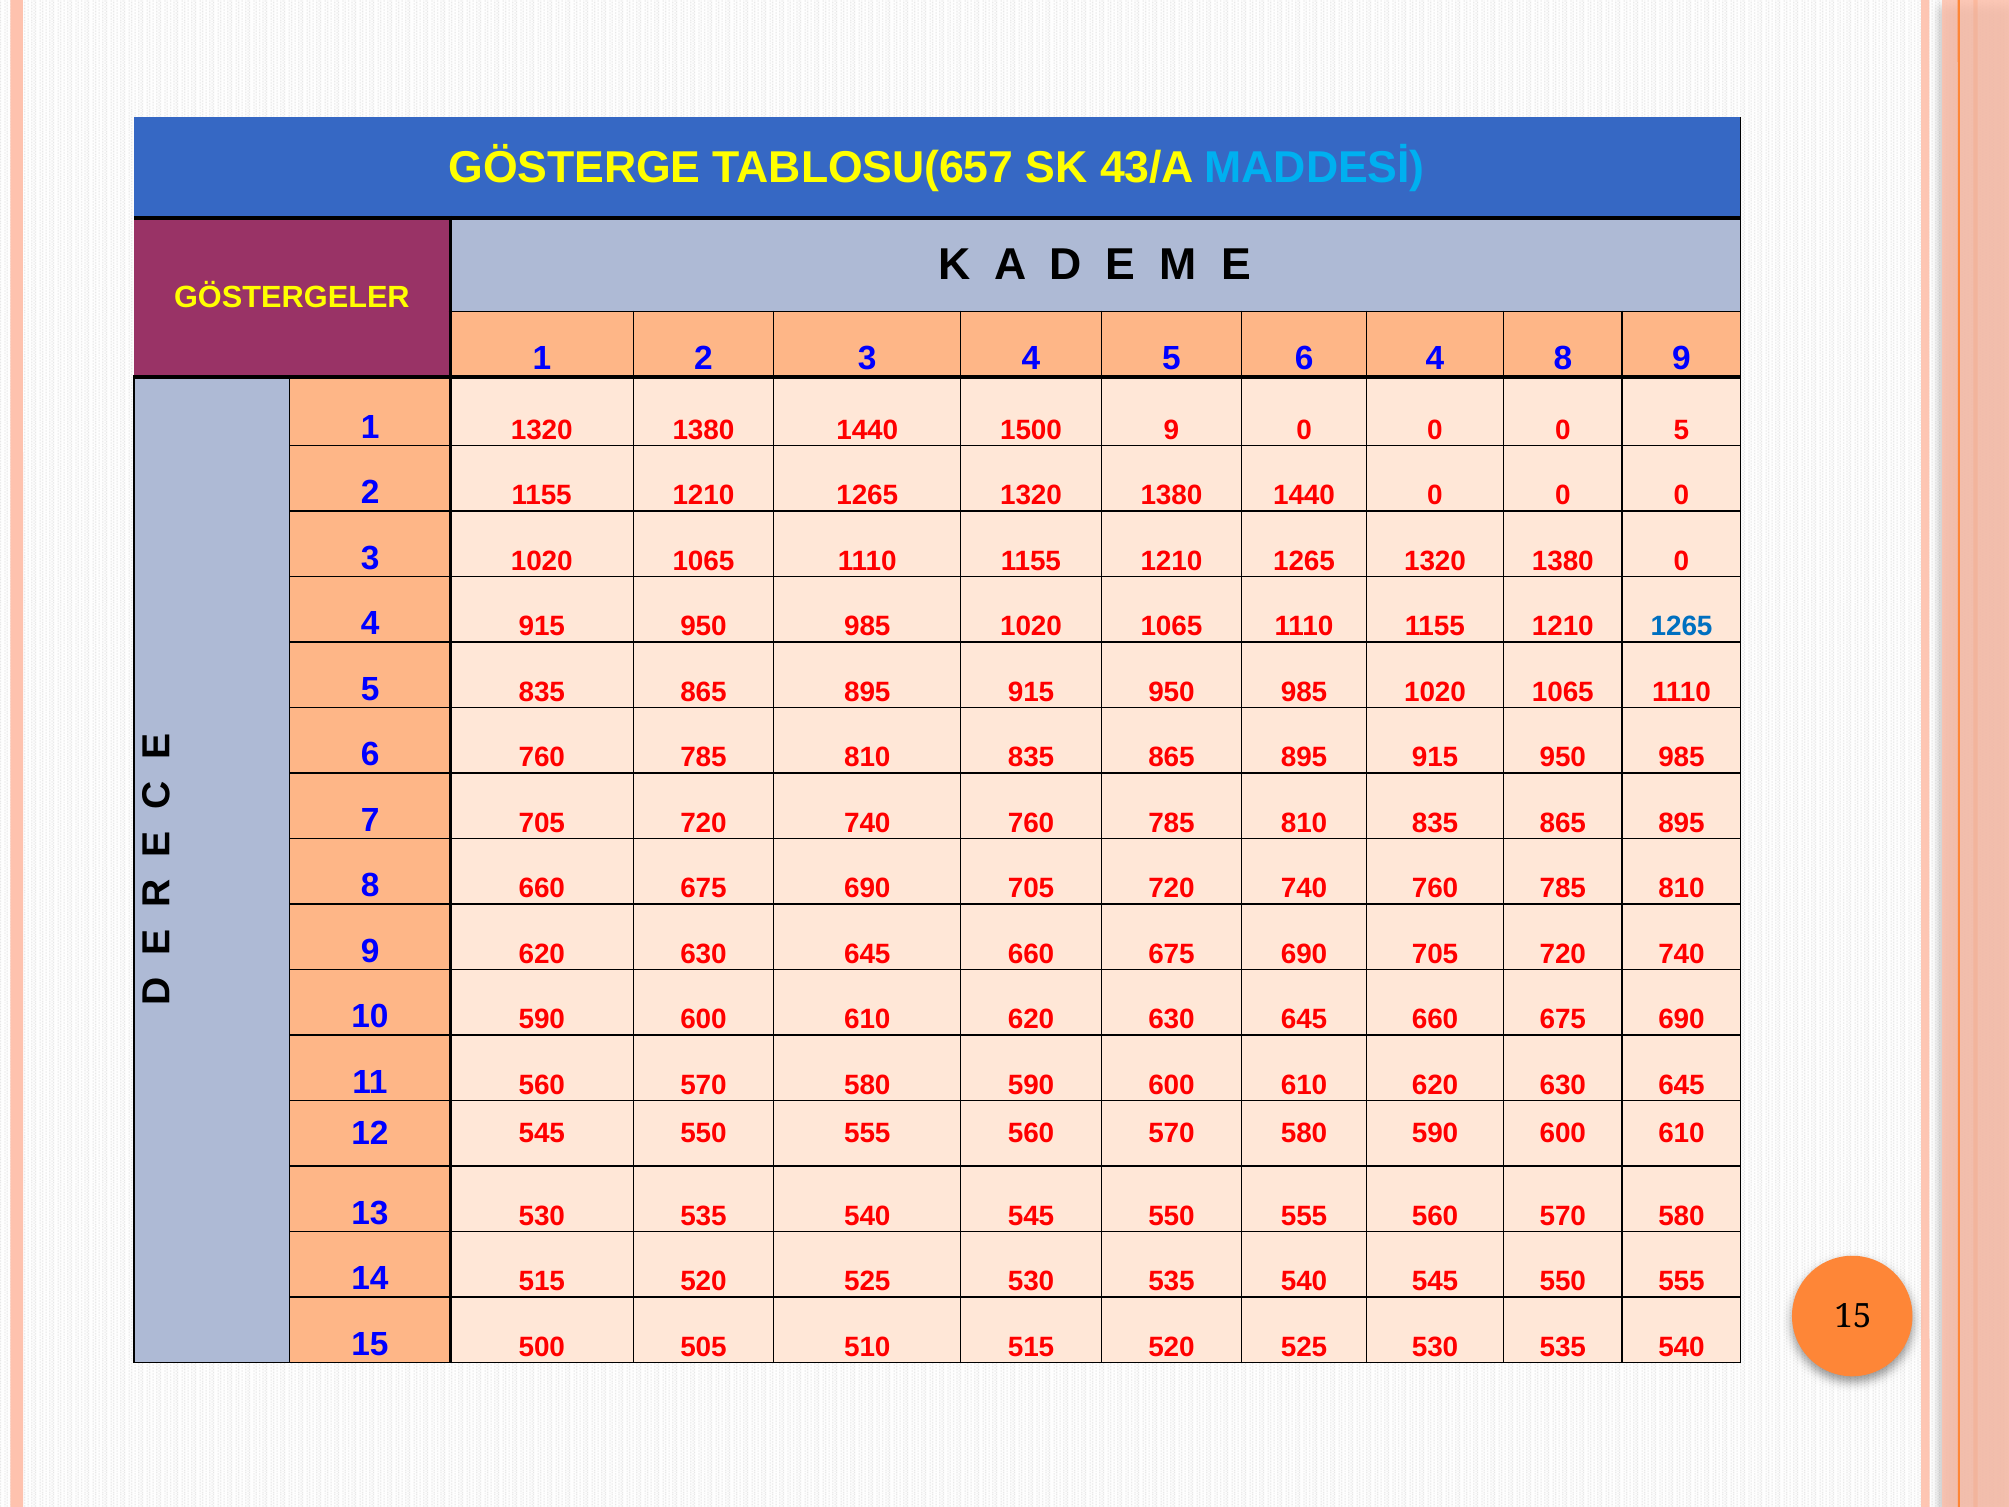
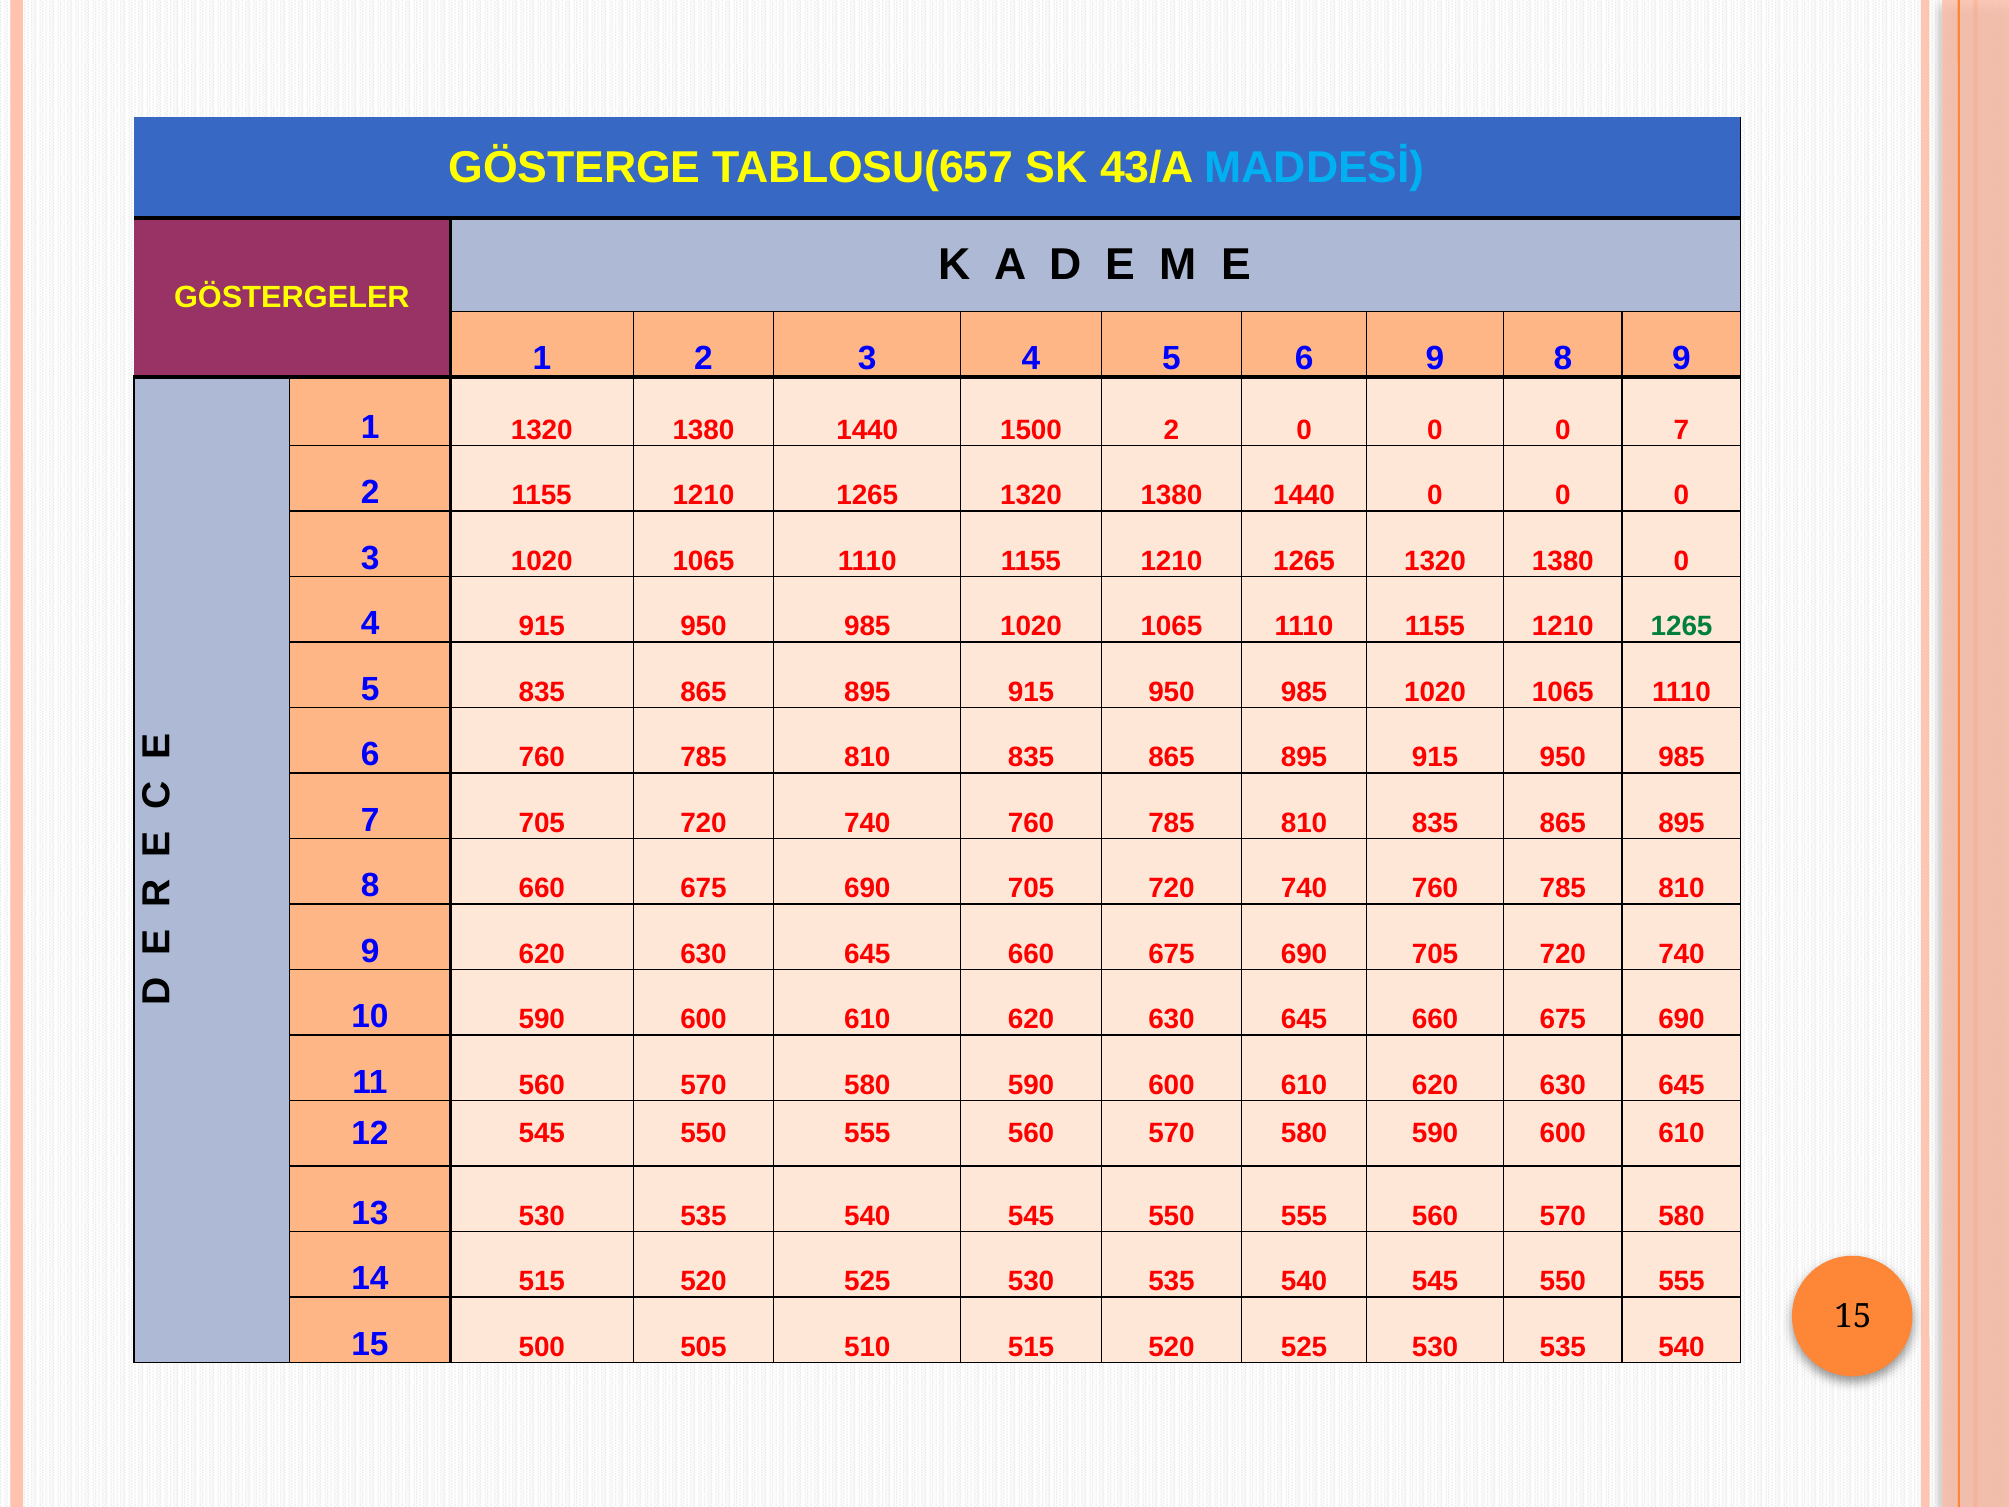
6 4: 4 -> 9 (1435, 359)
1500 9: 9 -> 2 (1171, 430)
0 5: 5 -> 7 (1681, 430)
1265 colour: blue -> green (1682, 627)
